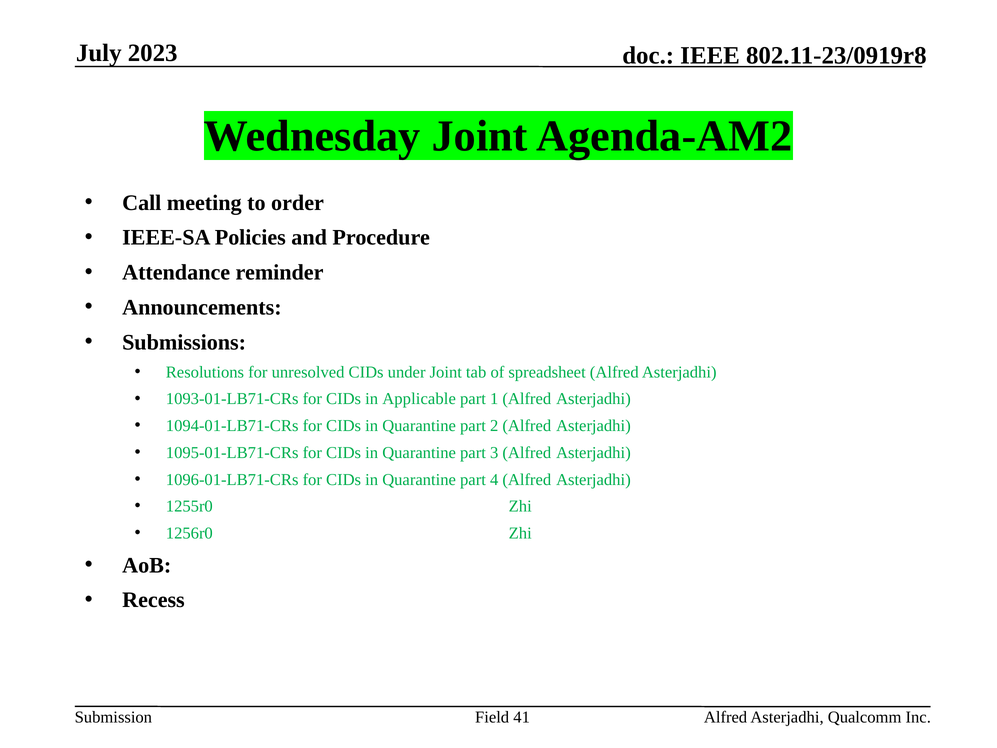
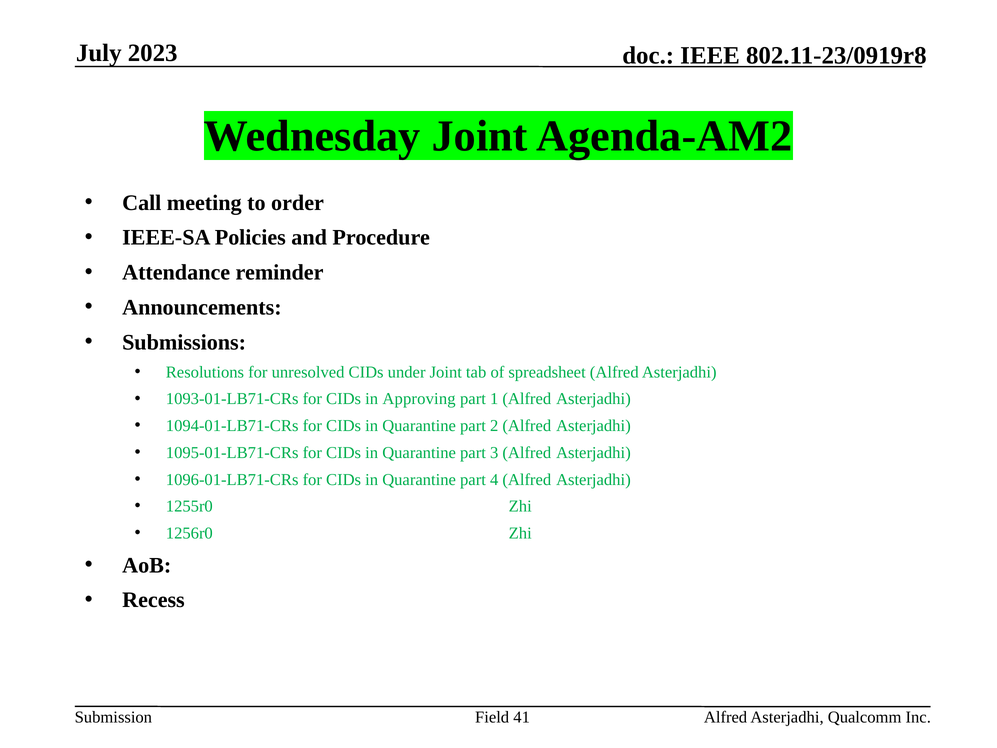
Applicable: Applicable -> Approving (419, 399)
